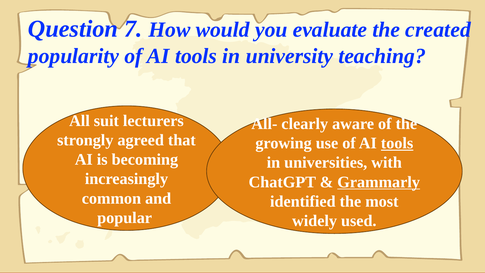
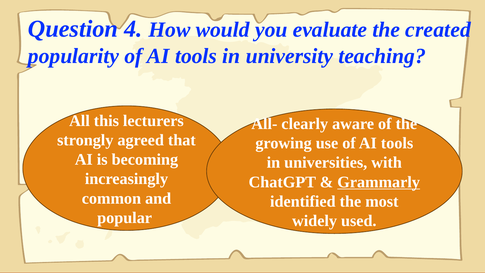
7: 7 -> 4 (133, 29)
suit: suit -> this (106, 121)
tools underline: present -> none (397, 143)
